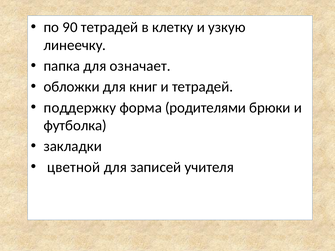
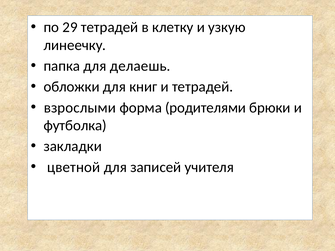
90: 90 -> 29 (70, 27)
означает: означает -> делаешь (140, 66)
поддержку: поддержку -> взрослыми (80, 108)
